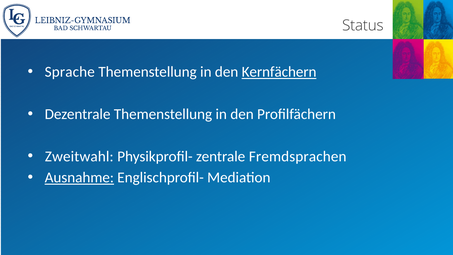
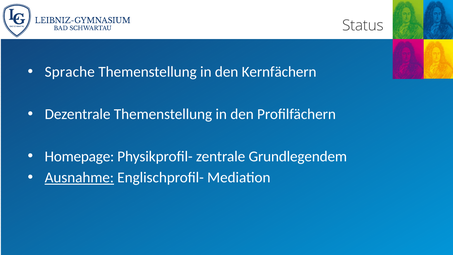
Kernfächern underline: present -> none (279, 72)
Zweitwahl: Zweitwahl -> Homepage (79, 156)
Fremdsprachen: Fremdsprachen -> Grundlegendem (298, 156)
